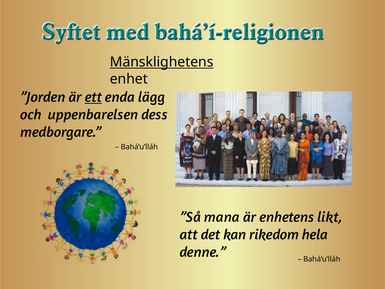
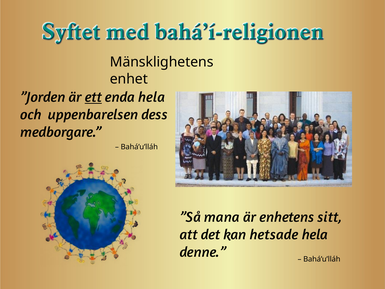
Mänsklighetens underline: present -> none (162, 62)
enda lägg: lägg -> hela (152, 97)
likt: likt -> sitt (330, 217)
rikedom: rikedom -> hetsade (274, 234)
